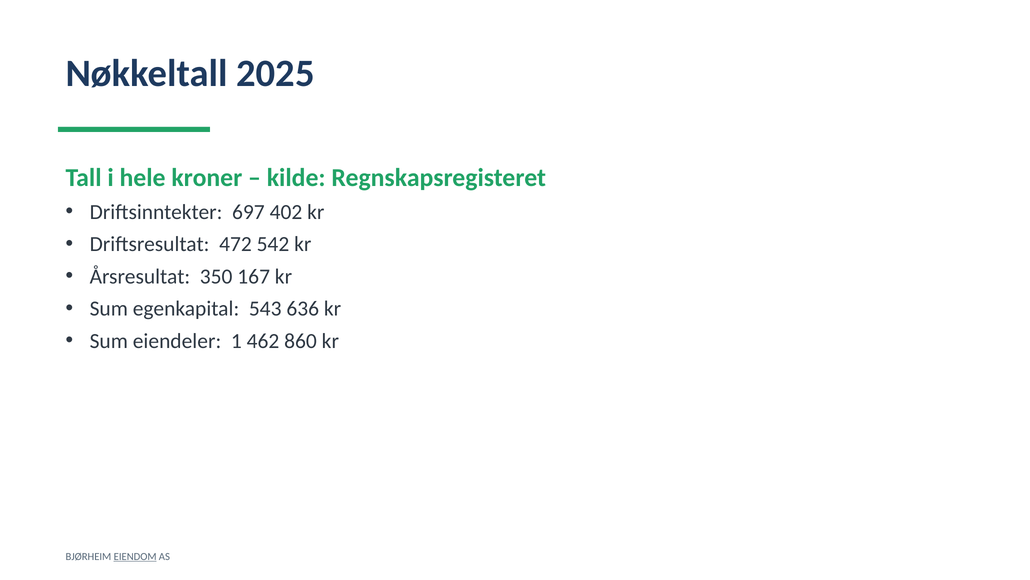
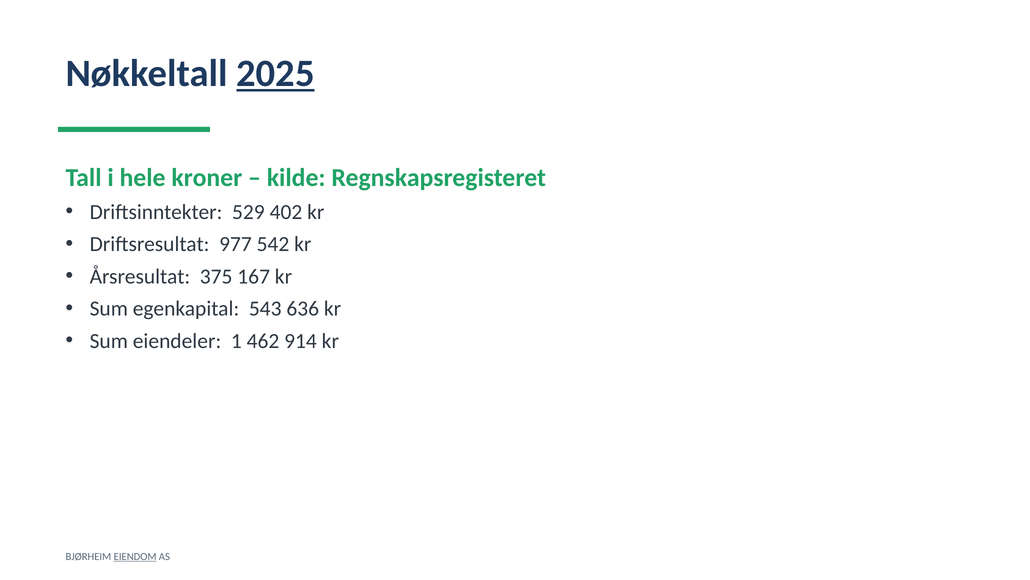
2025 underline: none -> present (275, 74)
697: 697 -> 529 (248, 212)
472: 472 -> 977 (235, 244)
350: 350 -> 375 (216, 276)
860: 860 -> 914 (301, 341)
